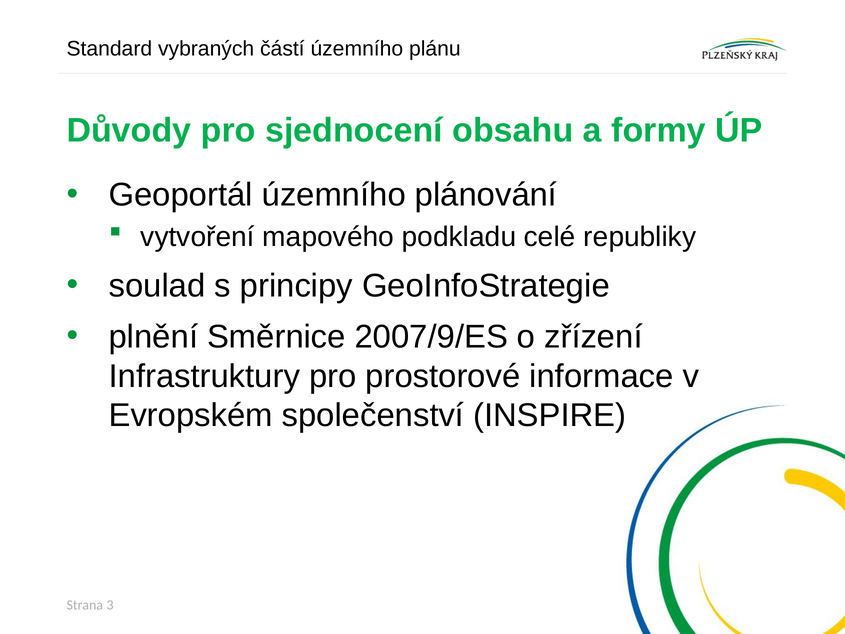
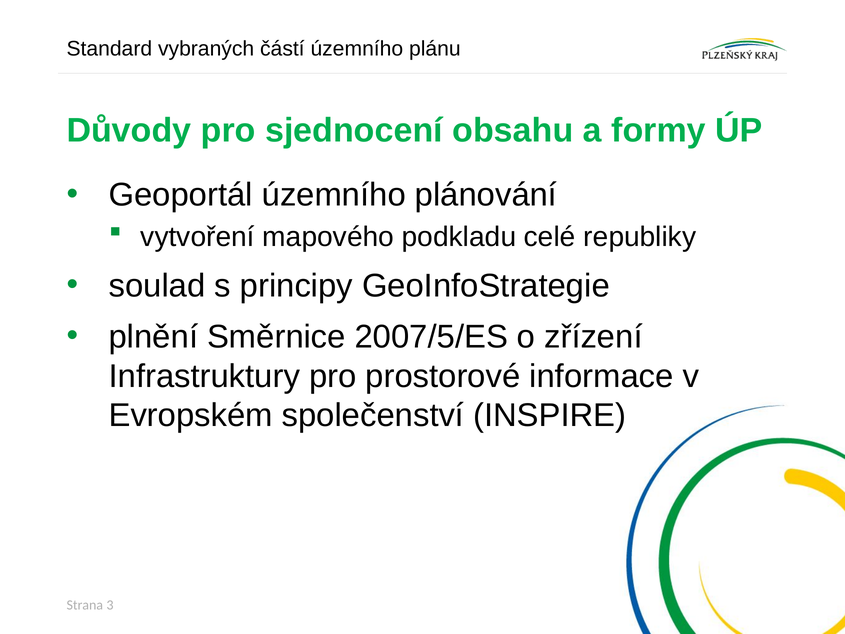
2007/9/ES: 2007/9/ES -> 2007/5/ES (431, 337)
